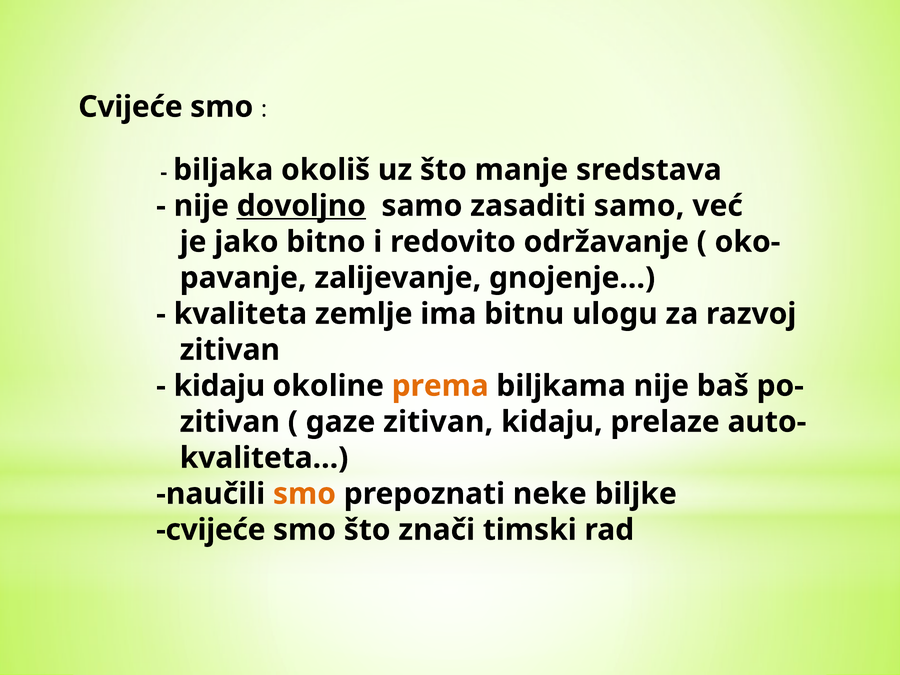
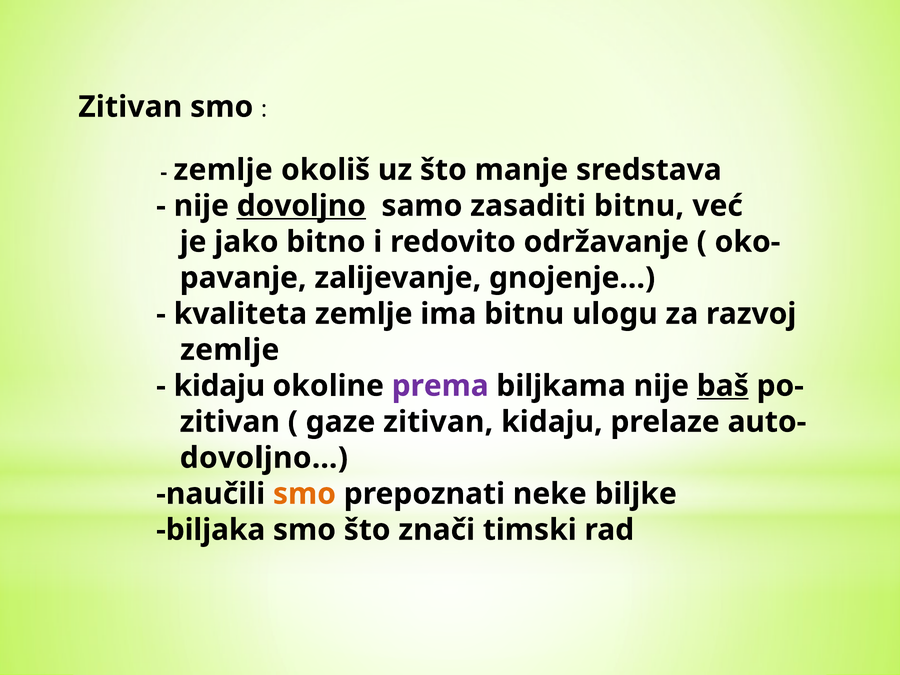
Cvijeće: Cvijeće -> Zitivan (130, 107)
biljaka: biljaka -> zemlje (223, 170)
zasaditi samo: samo -> bitnu (639, 206)
zitivan: zitivan -> zemlje (230, 350)
prema colour: orange -> purple (440, 386)
baš underline: none -> present (723, 386)
kvaliteta…: kvaliteta… -> dovoljno… (264, 458)
cvijeće: cvijeće -> biljaka (211, 530)
